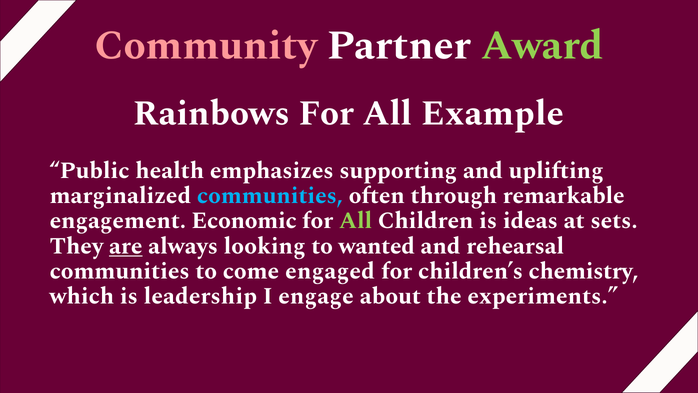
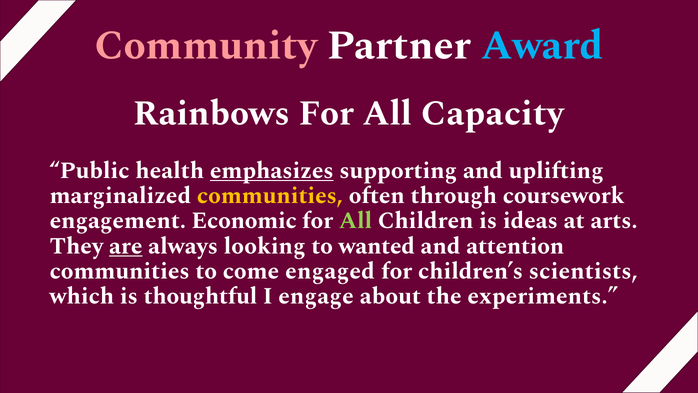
Award colour: light green -> light blue (542, 45)
Example: Example -> Capacity (493, 113)
emphasizes underline: none -> present (272, 170)
communities colour: light blue -> yellow (270, 195)
remarkable: remarkable -> coursework (564, 195)
sets: sets -> arts (614, 221)
rehearsal: rehearsal -> attention (515, 246)
chemistry: chemistry -> scientists (583, 271)
leadership: leadership -> thoughtful (201, 296)
